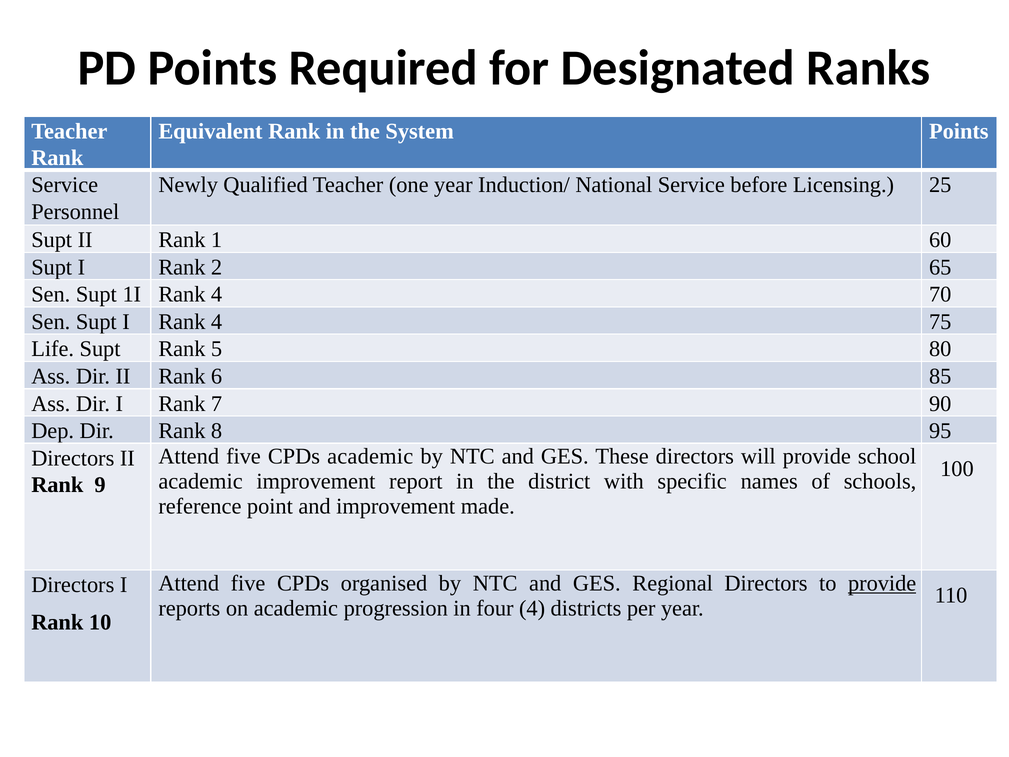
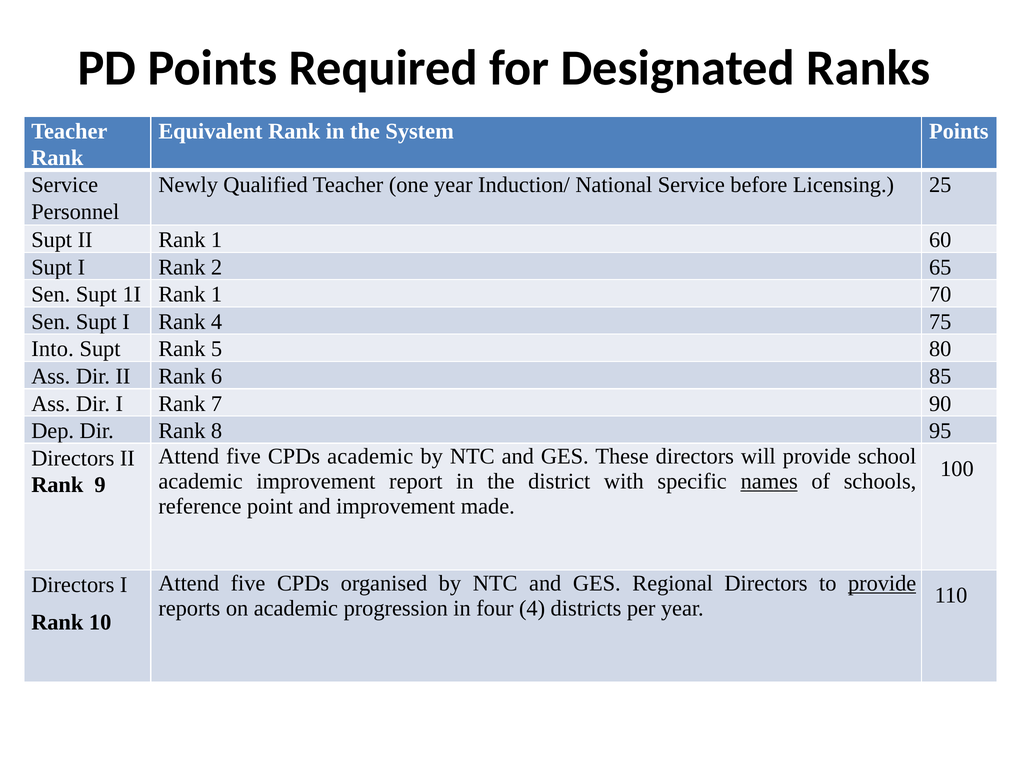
1I Rank 4: 4 -> 1 (217, 294)
Life: Life -> Into (53, 349)
names underline: none -> present (769, 481)
